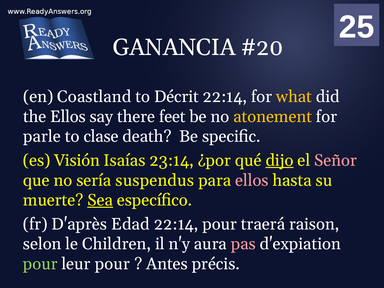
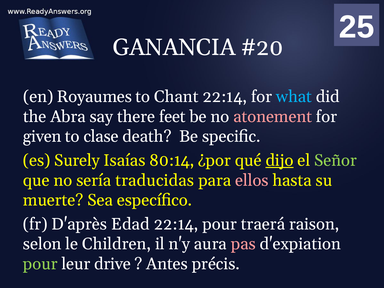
Coastland: Coastland -> Royaumes (94, 97)
Décrit: Décrit -> Chant (176, 97)
what colour: yellow -> light blue (294, 97)
the Ellos: Ellos -> Abra (68, 117)
atonement colour: yellow -> pink (273, 117)
parle: parle -> given (42, 136)
Visión: Visión -> Surely (77, 160)
23:14: 23:14 -> 80:14 (172, 160)
Señor colour: pink -> light green (336, 160)
suspendus: suspendus -> traducidas (155, 180)
Sea underline: present -> none (100, 200)
leur pour: pour -> drive (112, 264)
